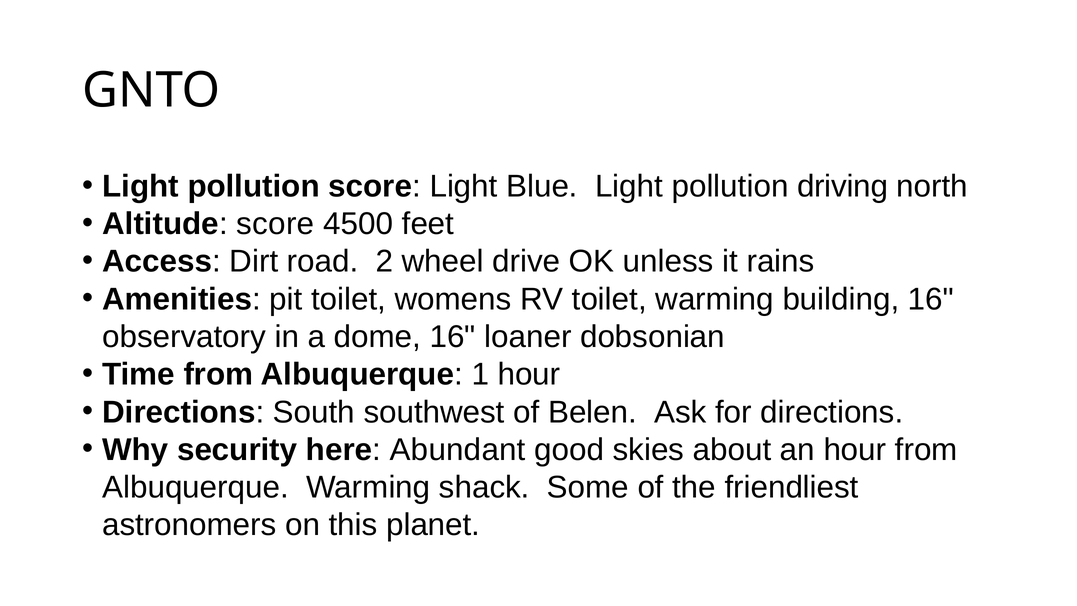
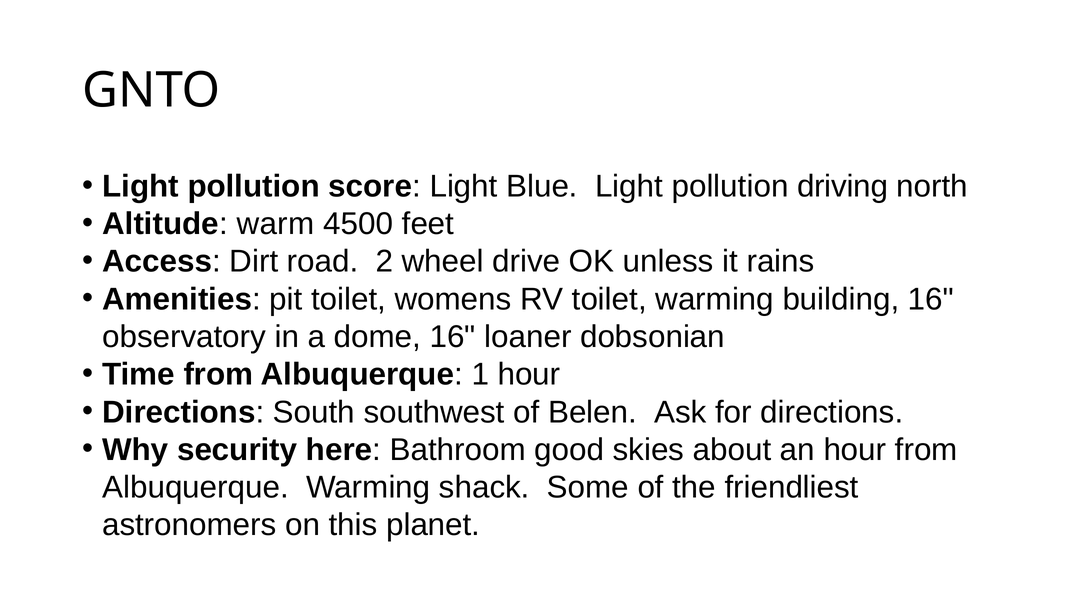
Altitude score: score -> warm (275, 224)
Abundant: Abundant -> Bathroom (458, 450)
